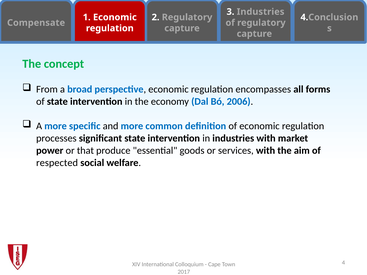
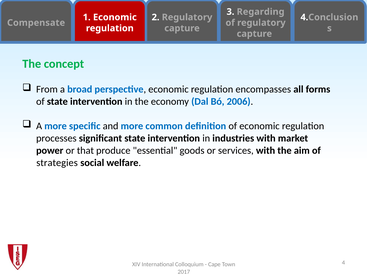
3 Industries: Industries -> Regarding (261, 12)
respected: respected -> strategies (57, 163)
